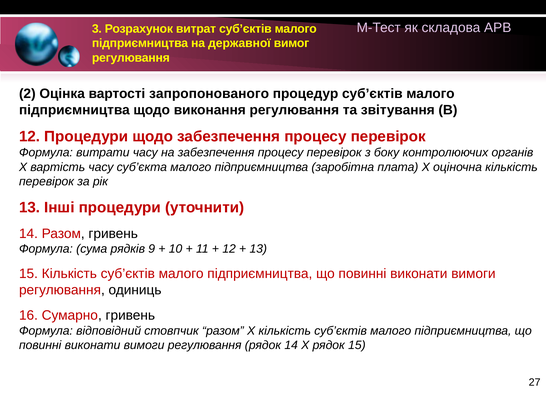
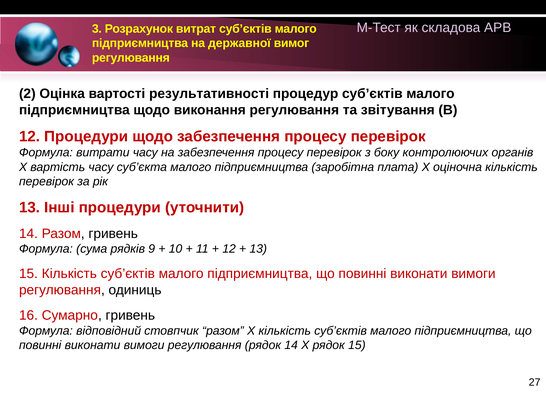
запропонованого: запропонованого -> результативності (209, 94)
